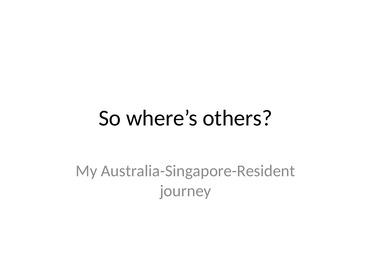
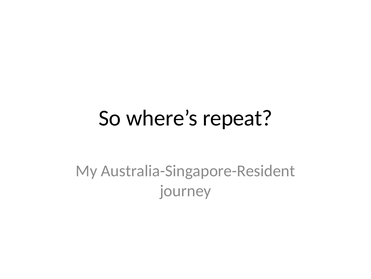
others: others -> repeat (238, 118)
